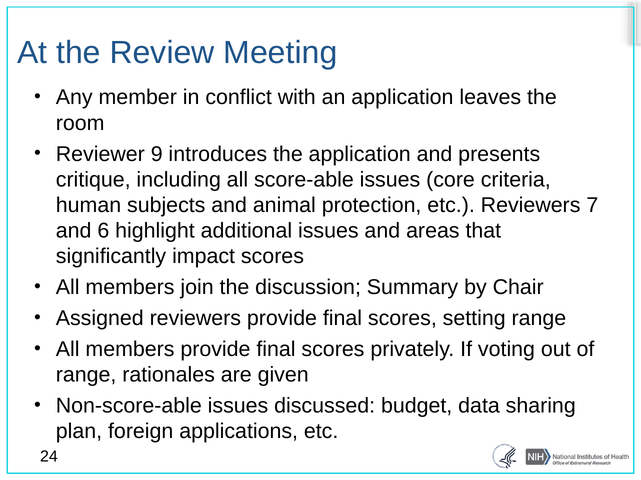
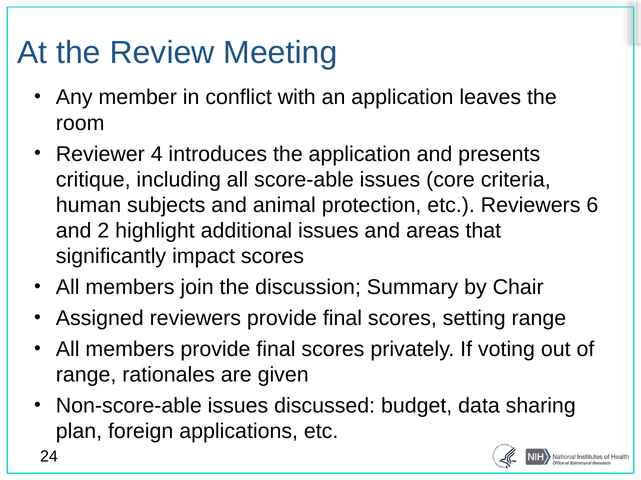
9: 9 -> 4 (157, 154)
7: 7 -> 6 (592, 205)
6: 6 -> 2 (103, 231)
